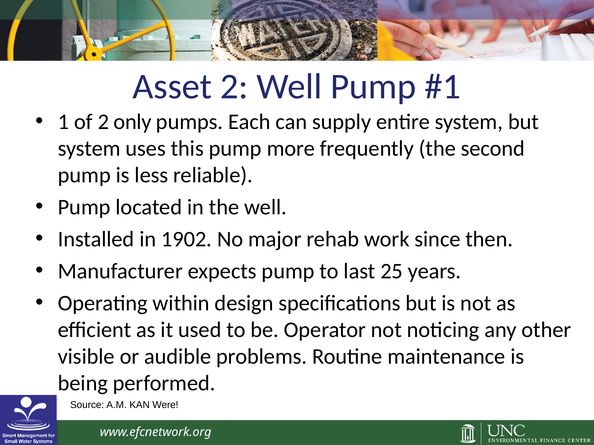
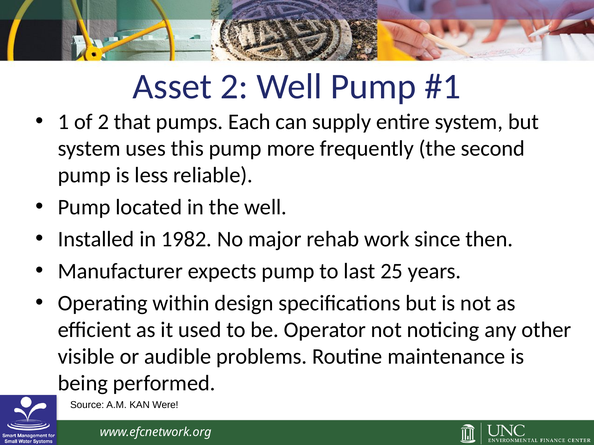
only: only -> that (132, 122)
1902: 1902 -> 1982 (187, 239)
